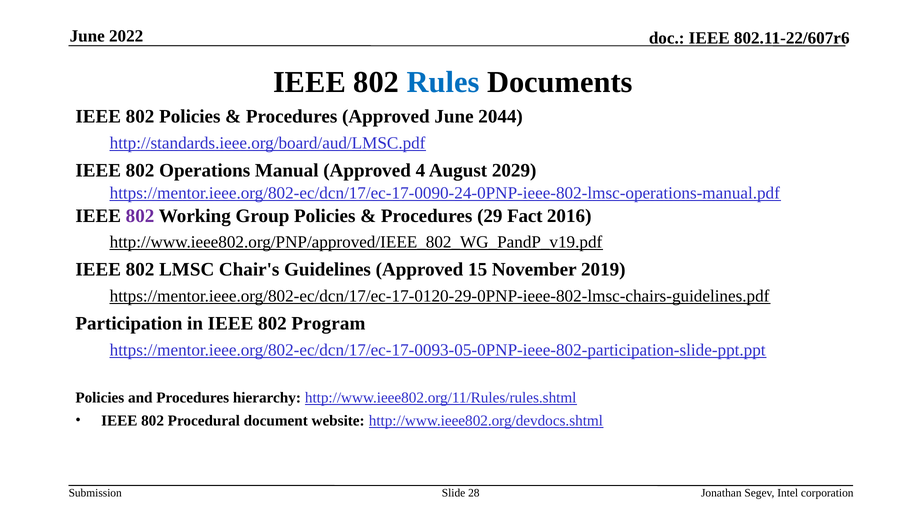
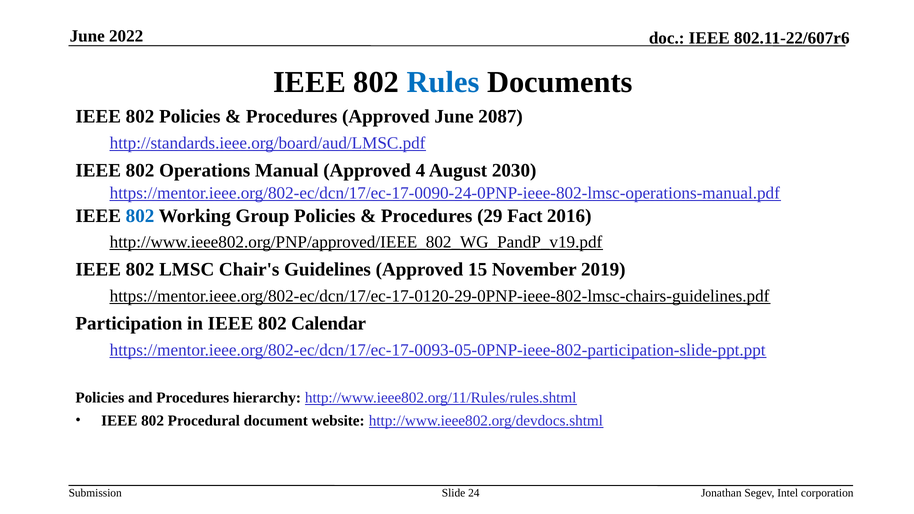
2044: 2044 -> 2087 (501, 117)
2029: 2029 -> 2030 (514, 171)
802 colour: purple -> blue (140, 216)
Program: Program -> Calendar (329, 324)
28: 28 -> 24 (474, 493)
